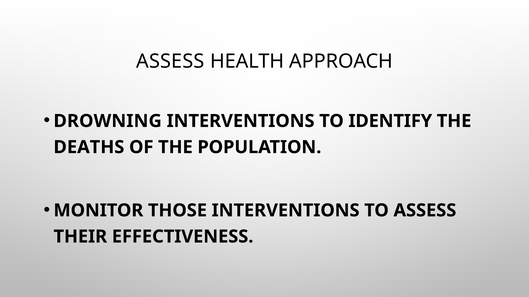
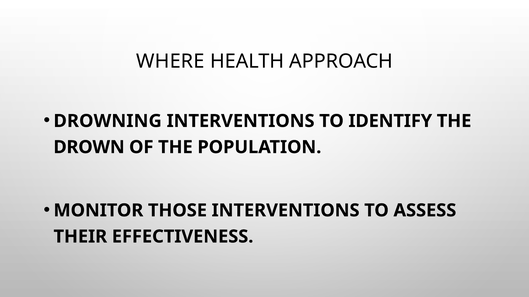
ASSESS: ASSESS -> WHERE (170, 61)
DEATHS: DEATHS -> DROWN (89, 147)
